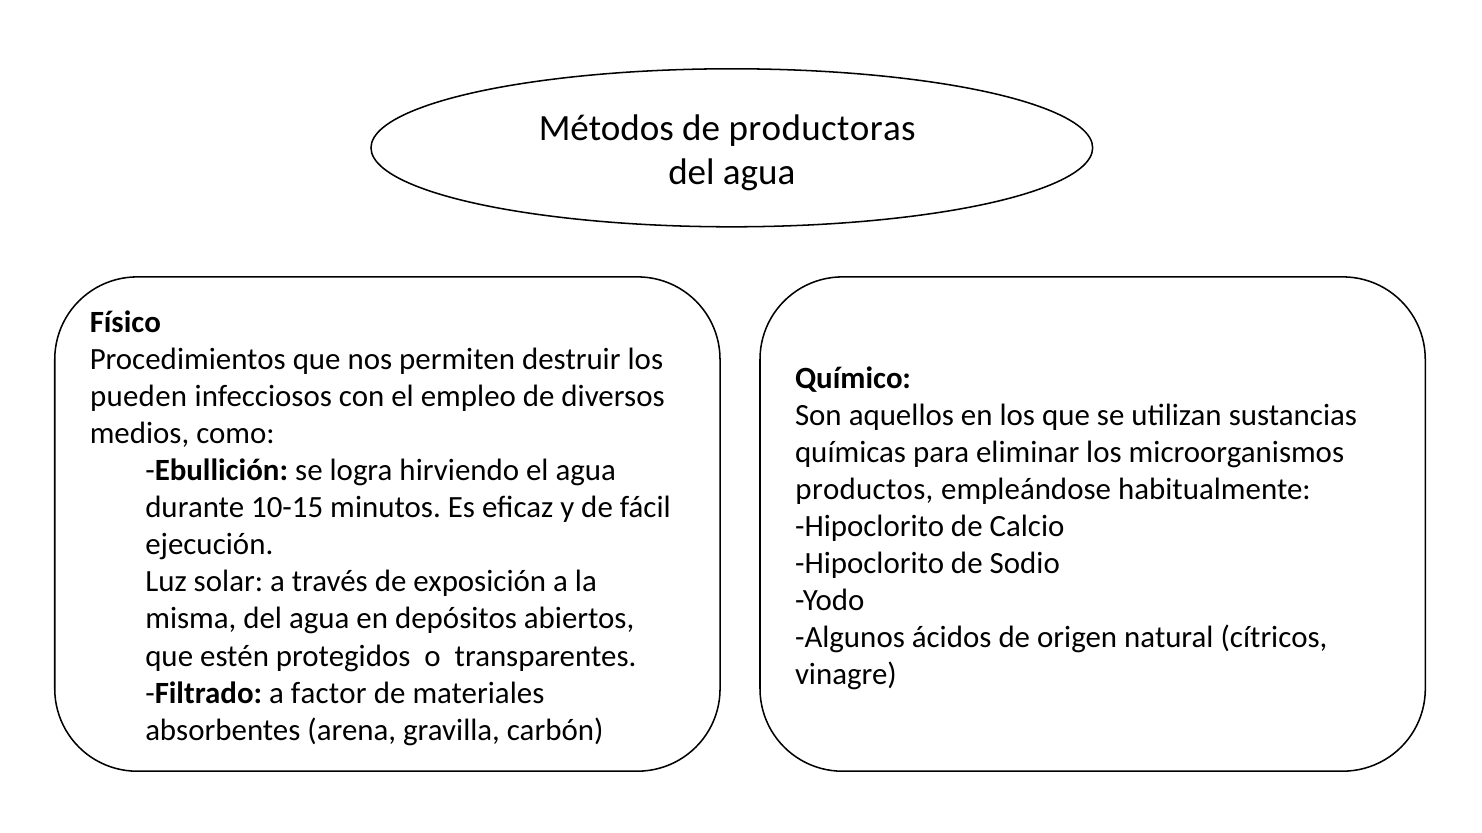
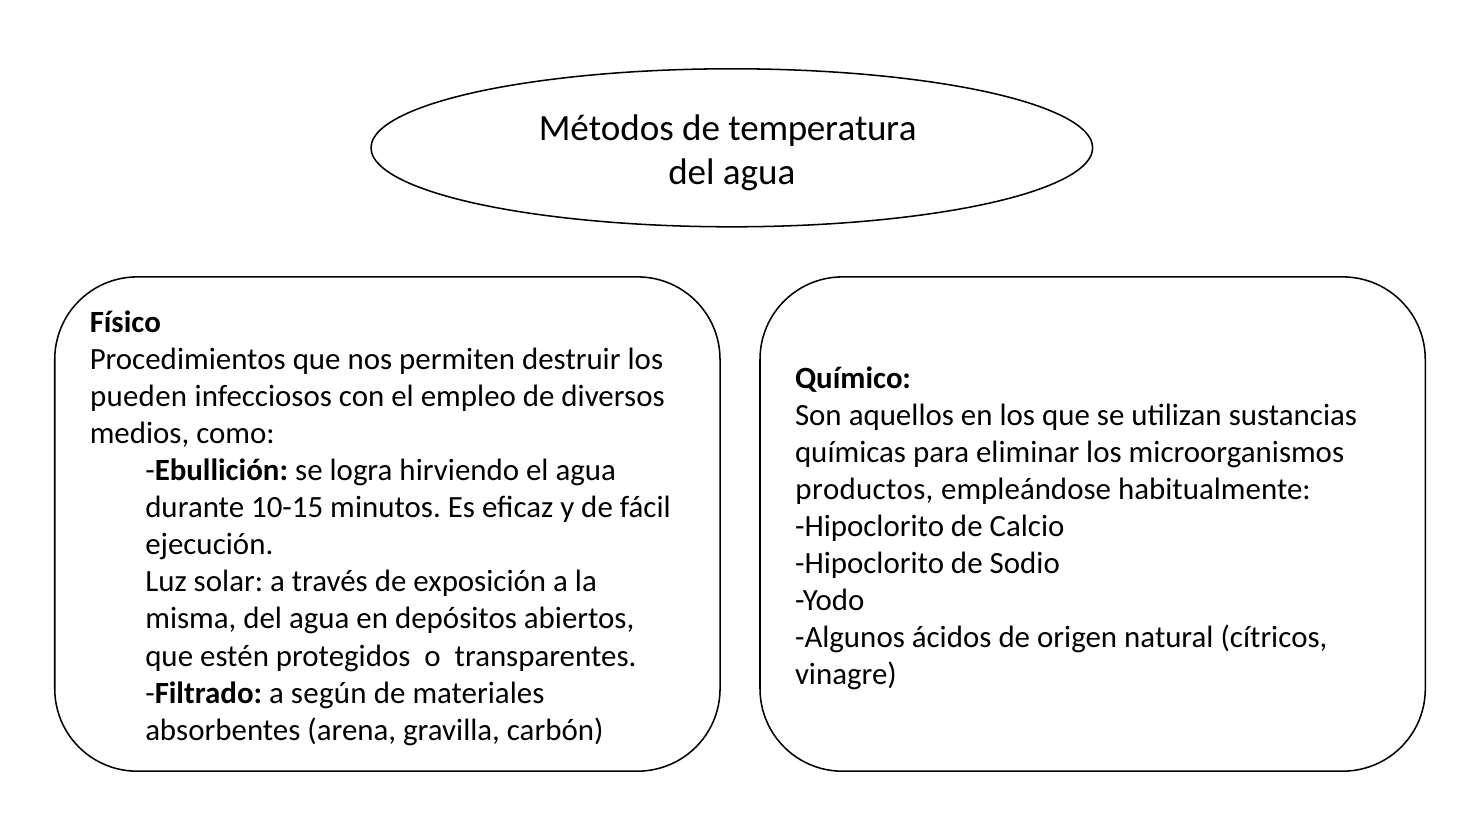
productoras: productoras -> temperatura (822, 128)
factor: factor -> según (329, 693)
